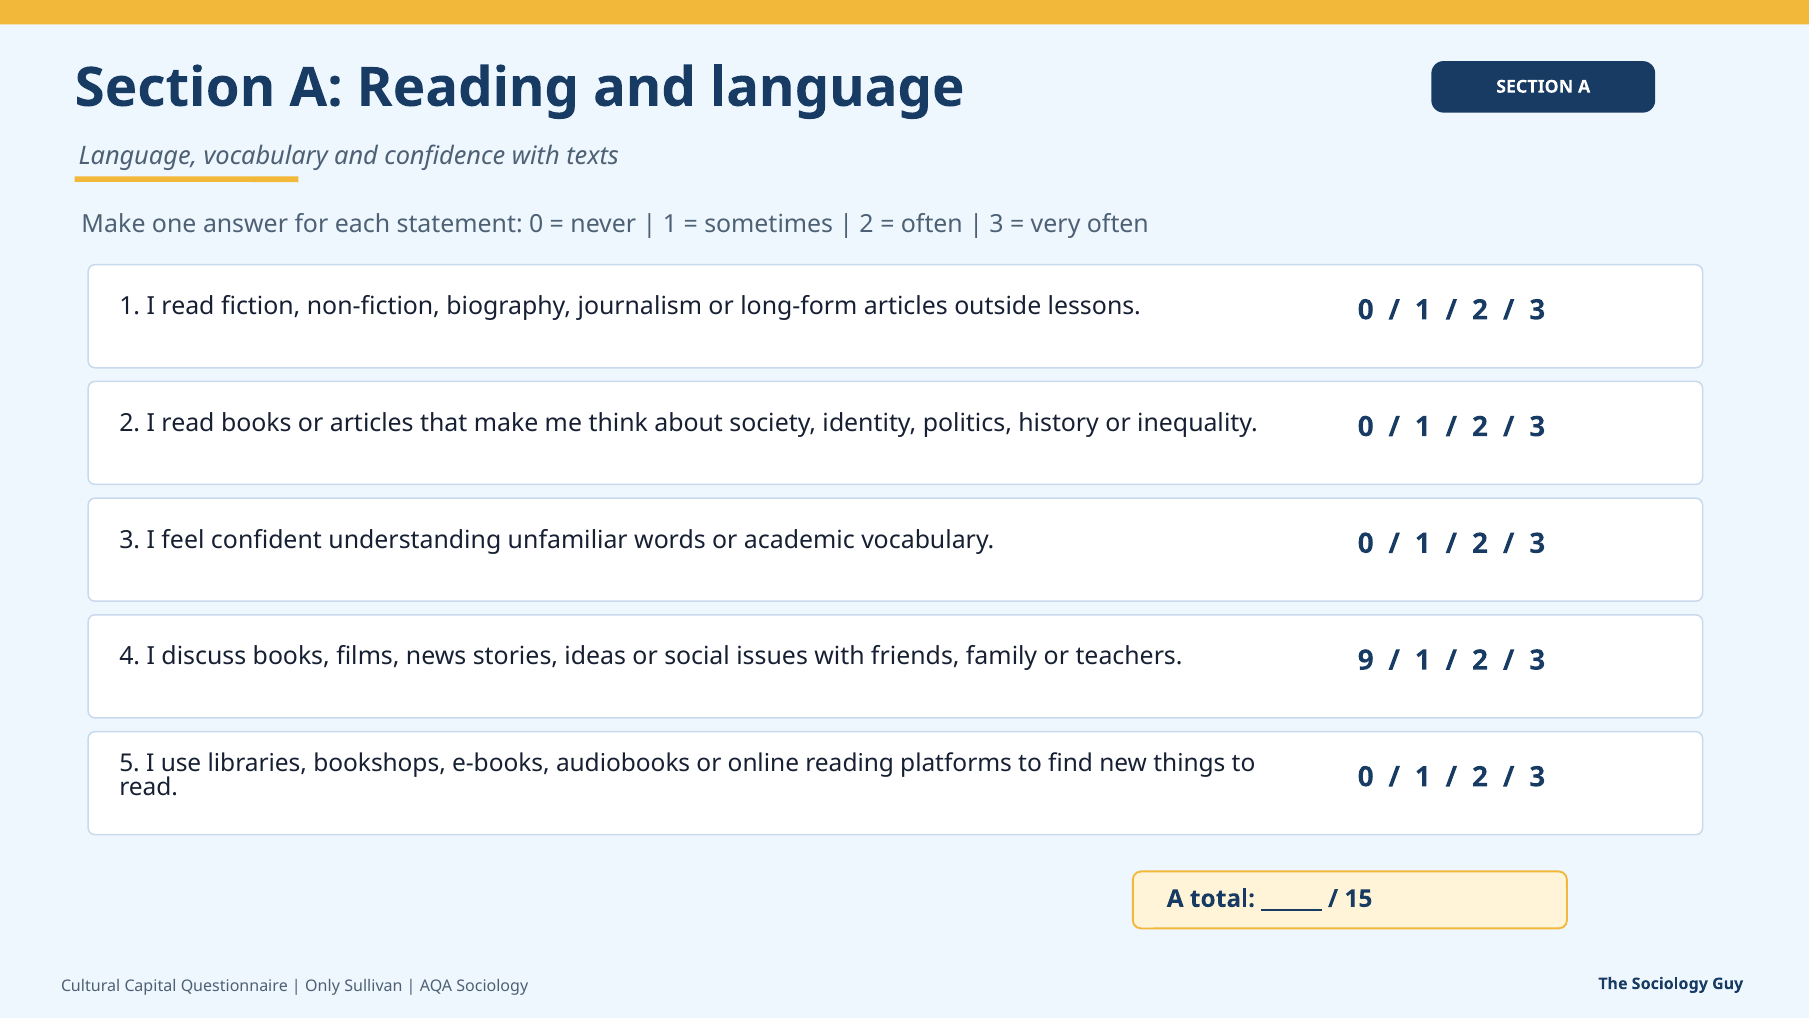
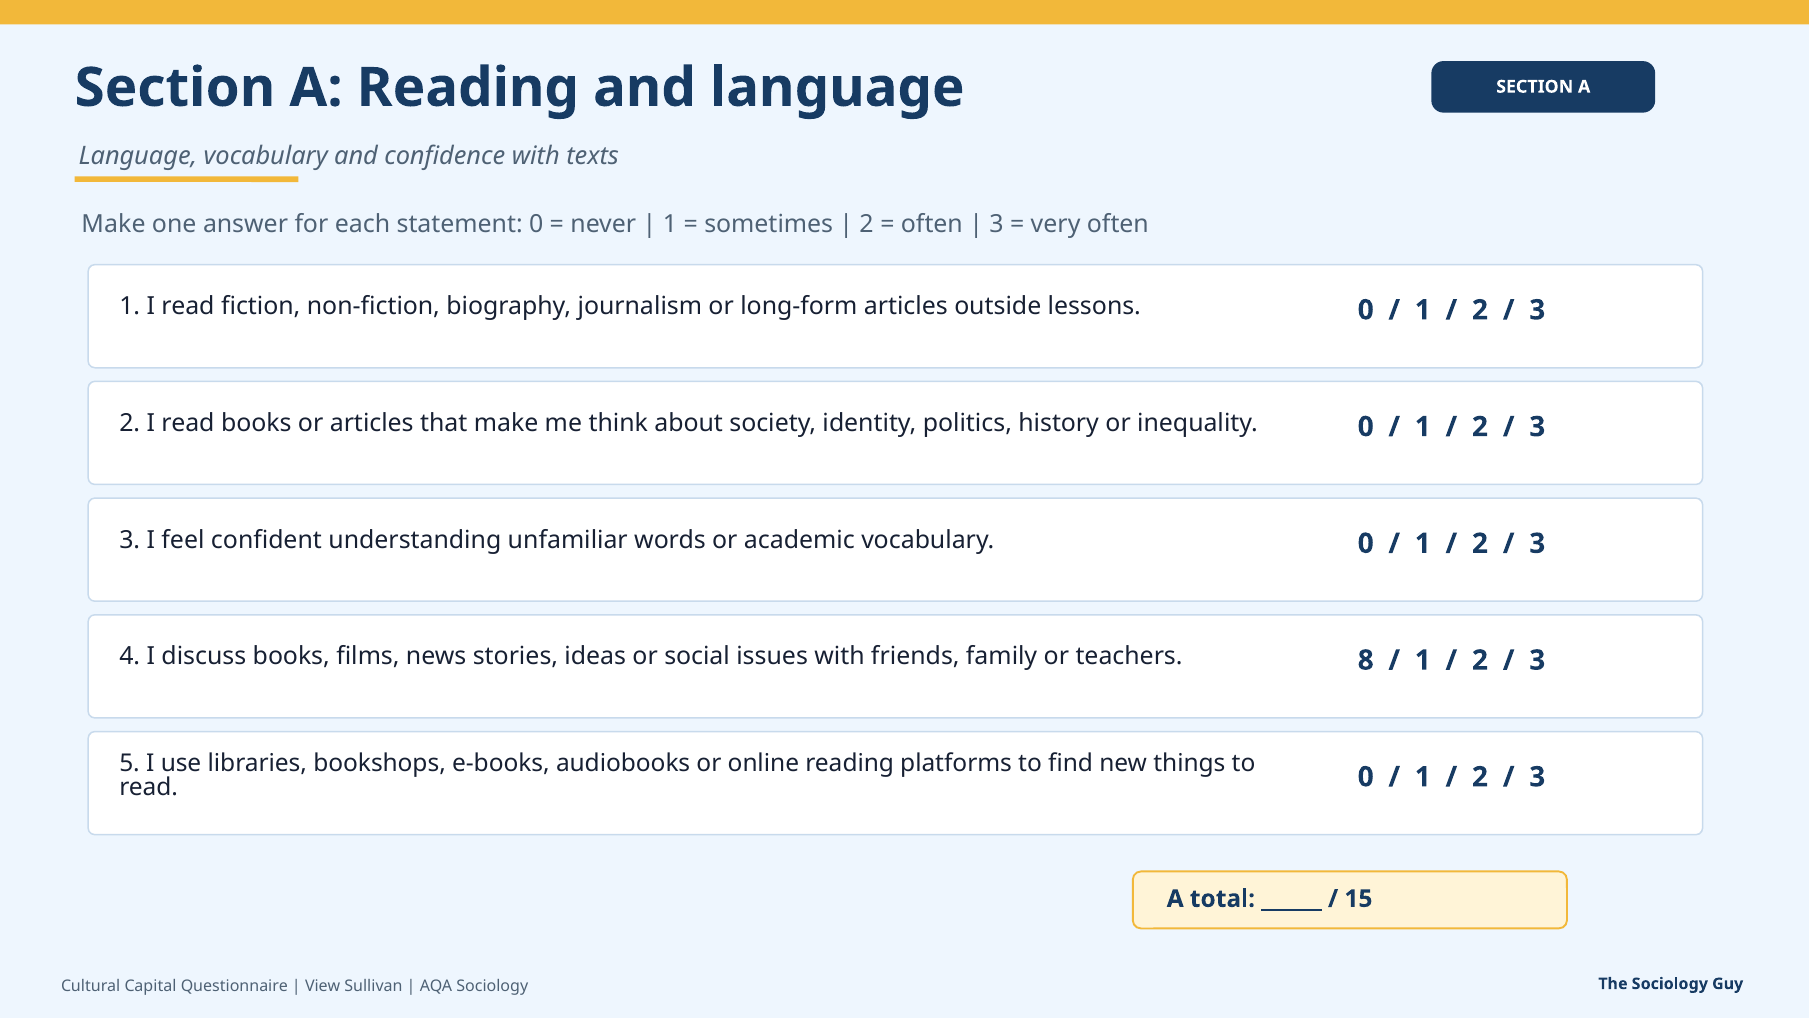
9: 9 -> 8 (1366, 660)
Only: Only -> View (323, 986)
